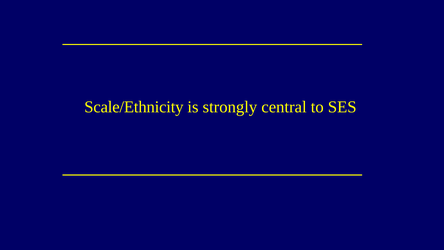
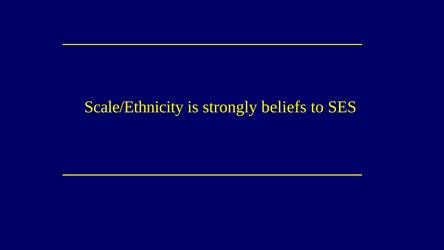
central: central -> beliefs (284, 107)
